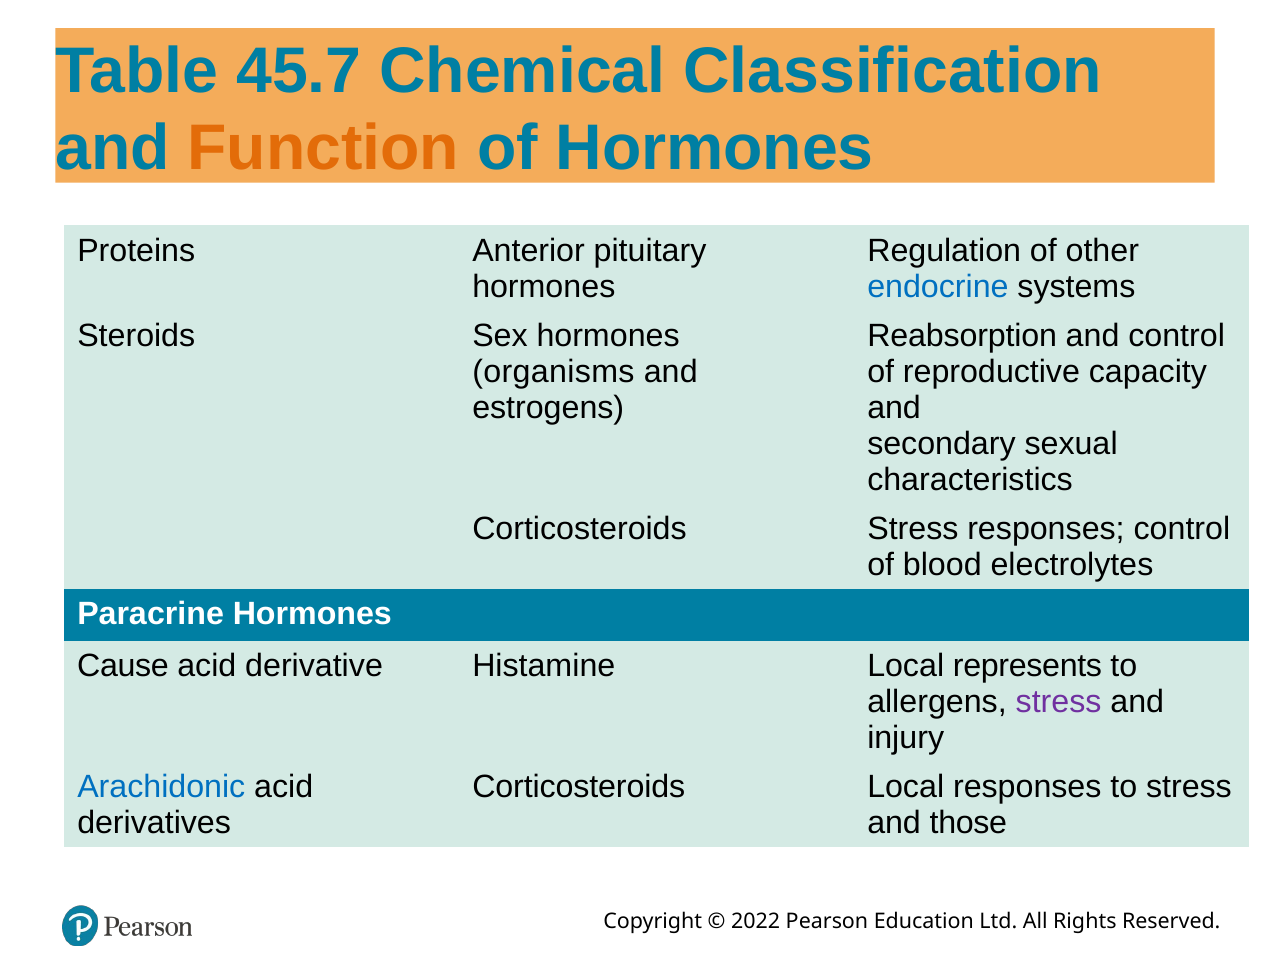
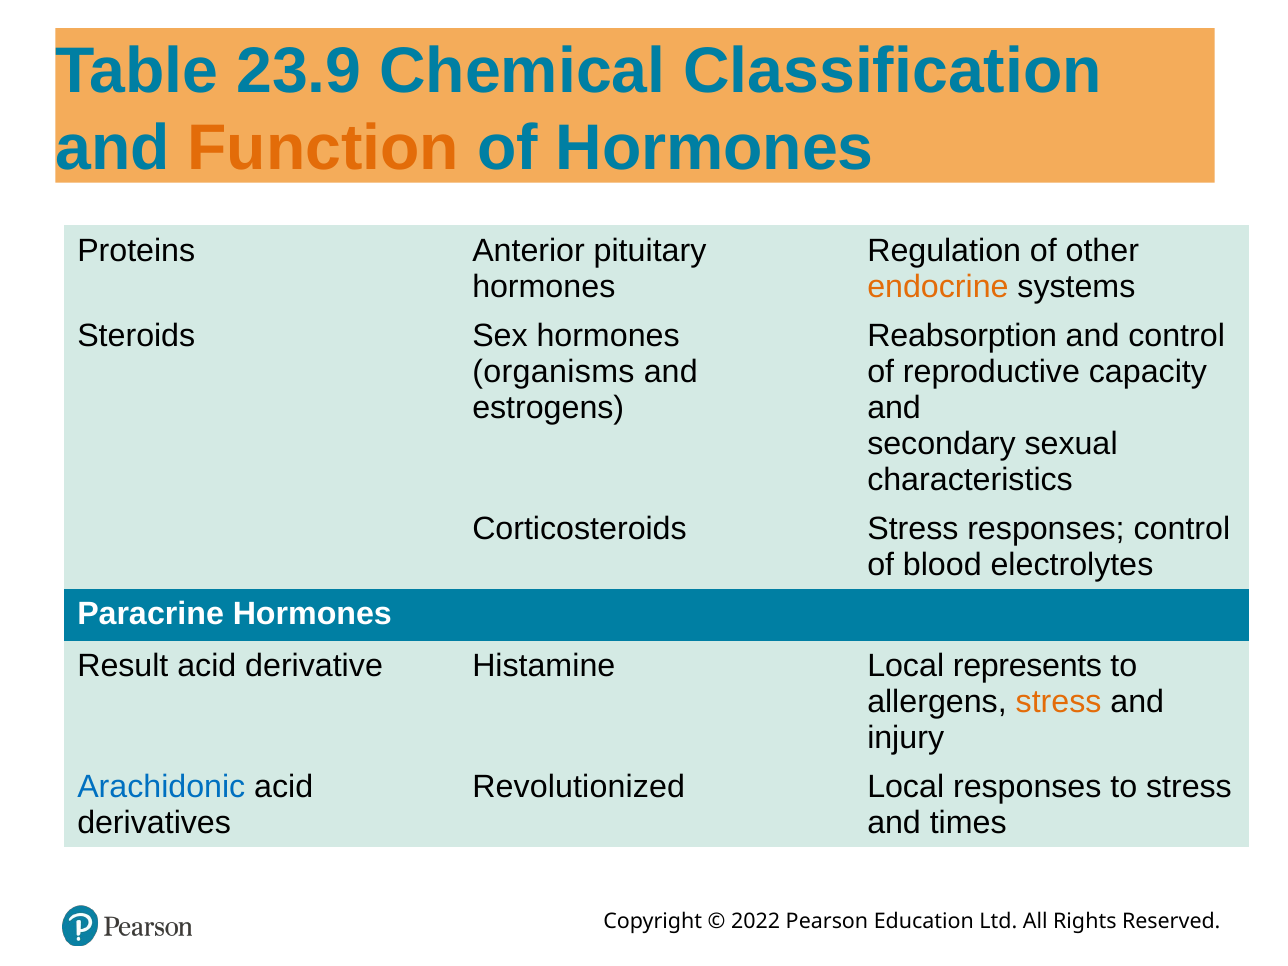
45.7: 45.7 -> 23.9 (299, 71)
endocrine colour: blue -> orange (938, 286)
Cause: Cause -> Result (123, 666)
stress colour: purple -> orange (1059, 702)
Corticosteroids: Corticosteroids -> Revolutionized (579, 787)
those: those -> times (968, 823)
